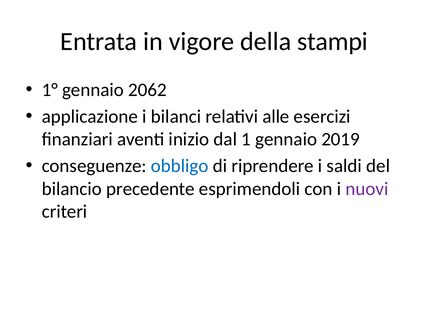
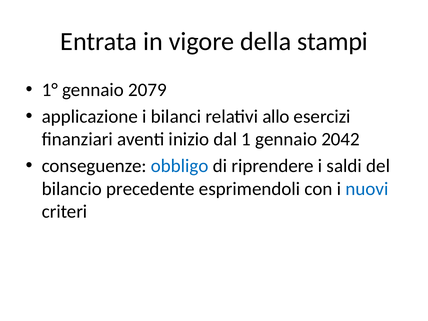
2062: 2062 -> 2079 (147, 90)
alle: alle -> allo (276, 116)
2019: 2019 -> 2042 (341, 139)
nuovi colour: purple -> blue (367, 189)
